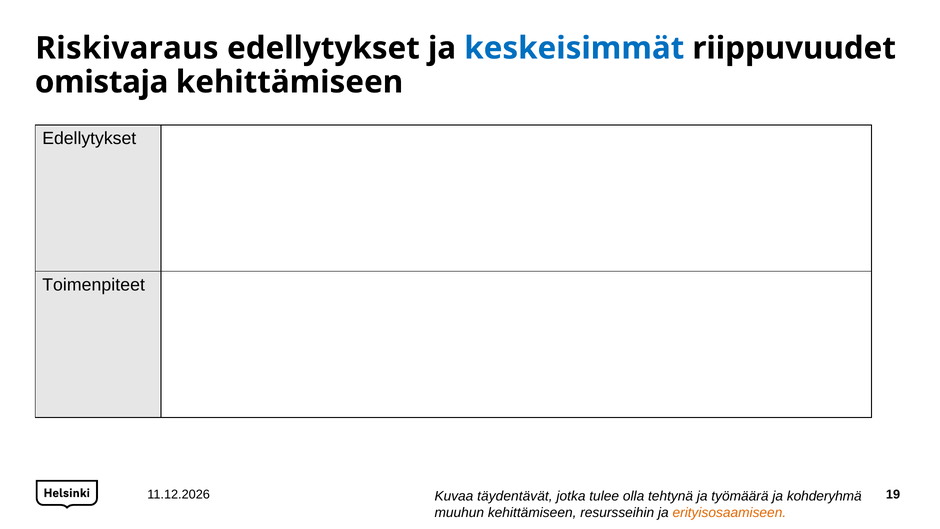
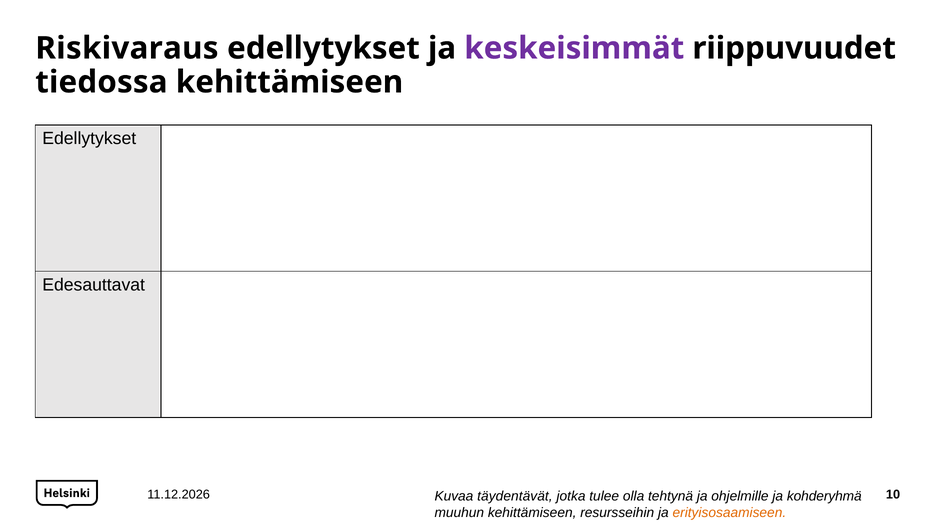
keskeisimmät colour: blue -> purple (574, 48)
omistaja: omistaja -> tiedossa (101, 82)
Toimenpiteet: Toimenpiteet -> Edesauttavat (94, 285)
19: 19 -> 10 (893, 494)
työmäärä: työmäärä -> ohjelmille (740, 496)
